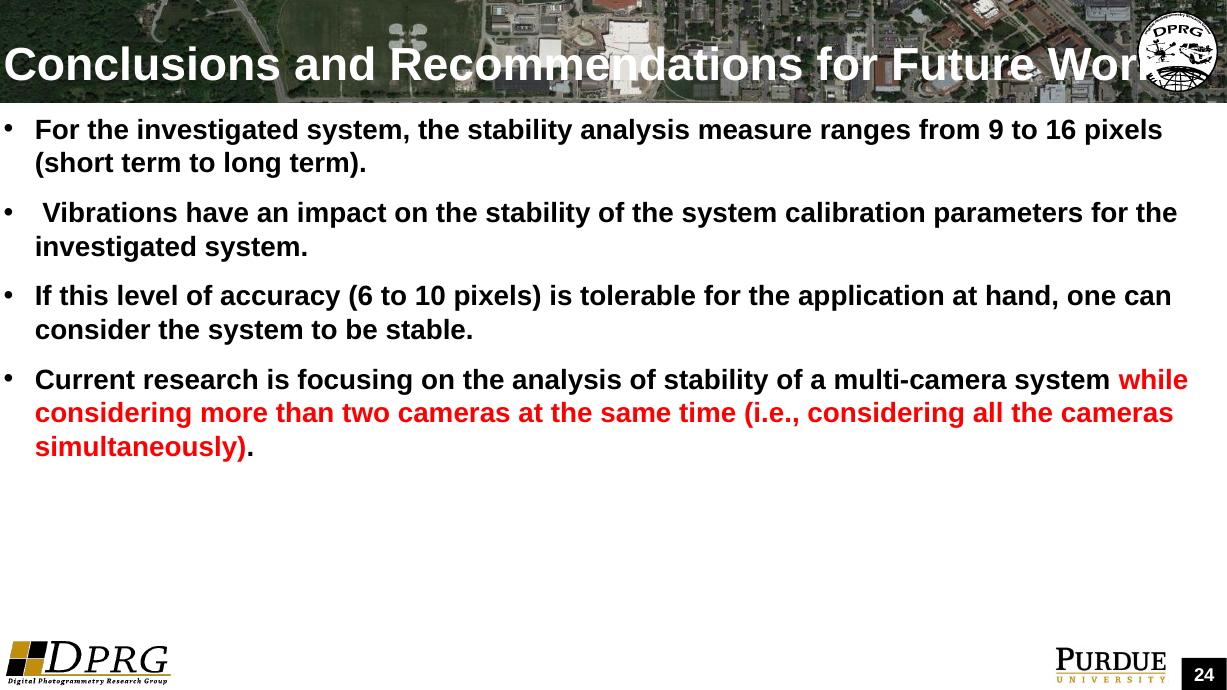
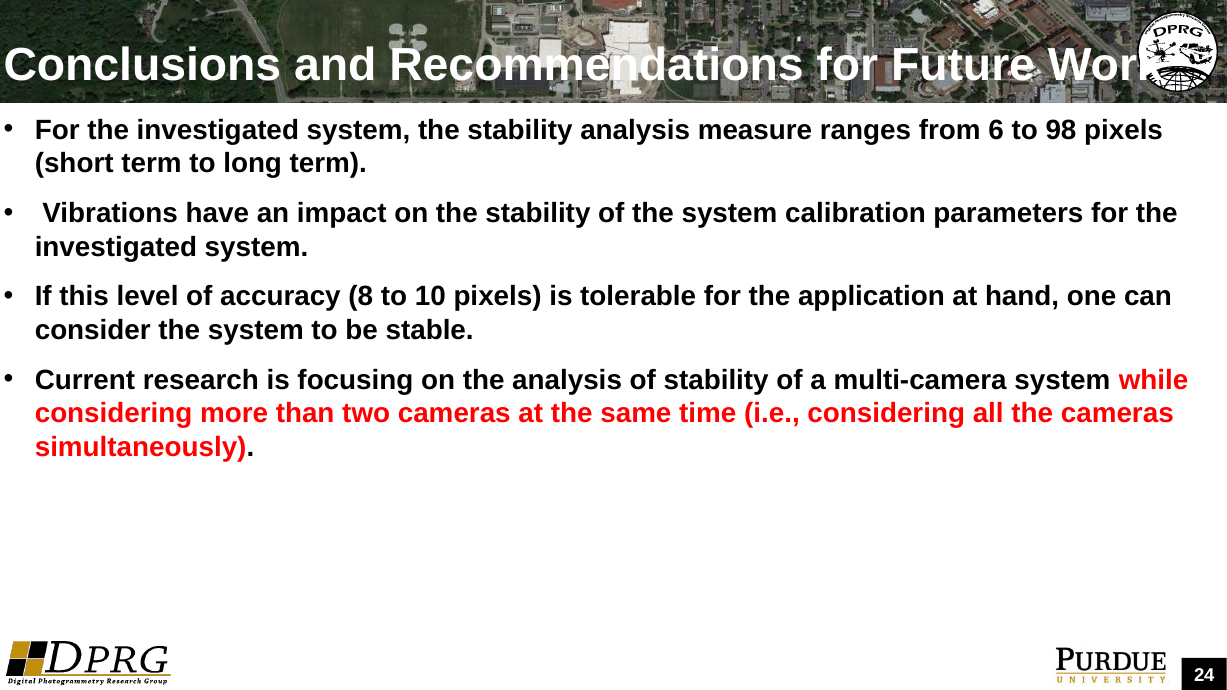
9: 9 -> 6 (996, 130)
16: 16 -> 98 (1061, 130)
6: 6 -> 8 (361, 297)
